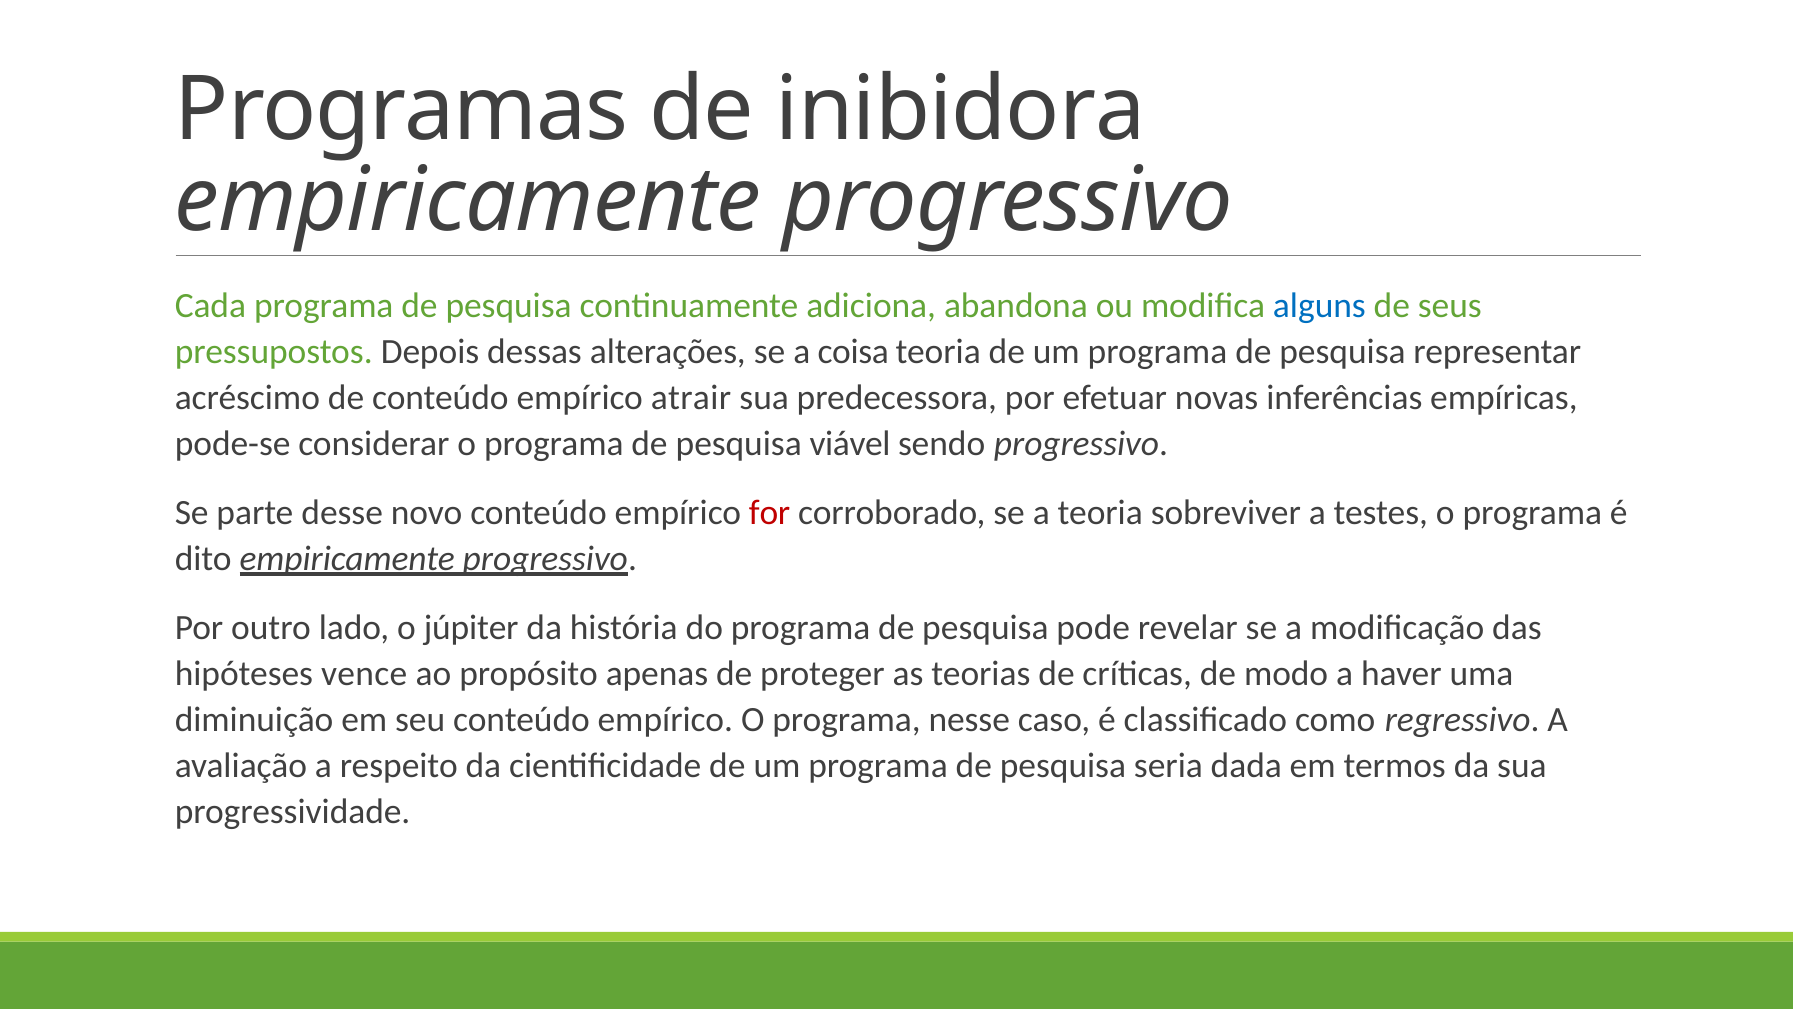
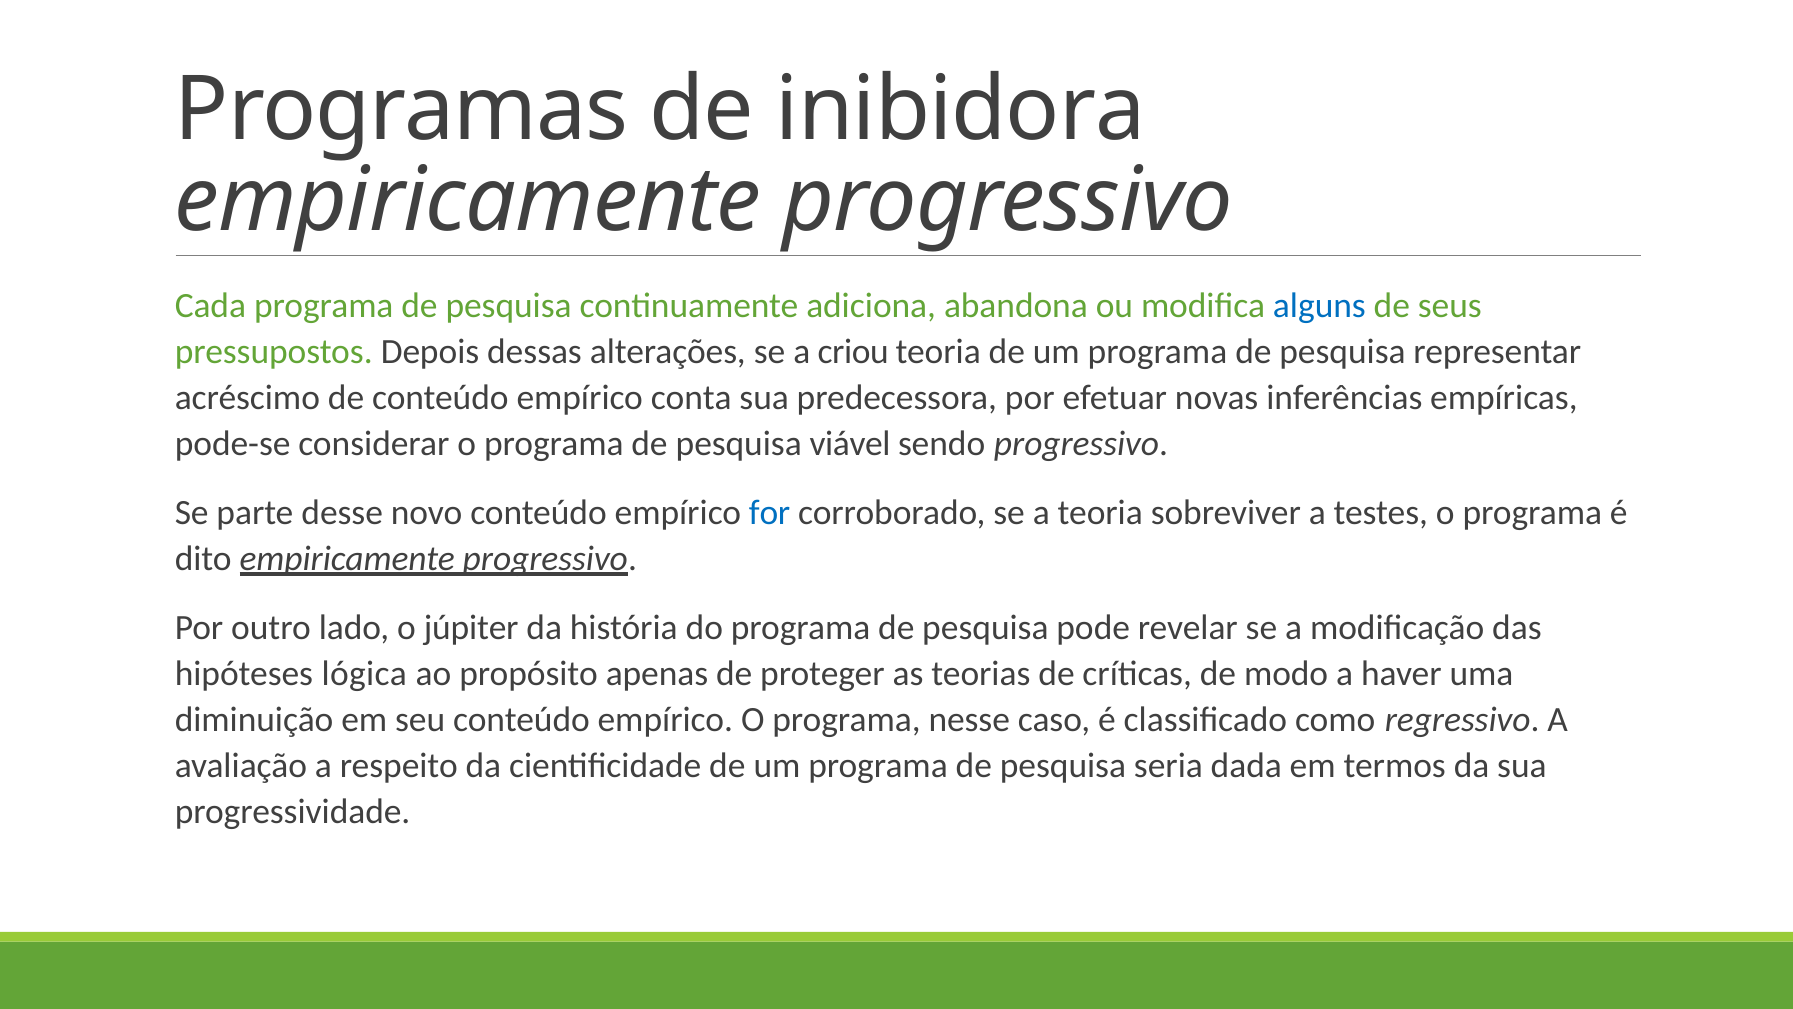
coisa: coisa -> criou (853, 351)
atrair: atrair -> conta (691, 397)
for colour: red -> blue (770, 513)
vence: vence -> lógica (364, 674)
